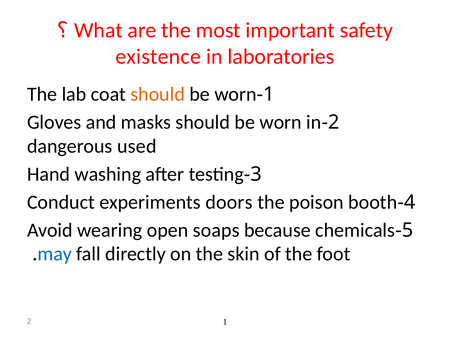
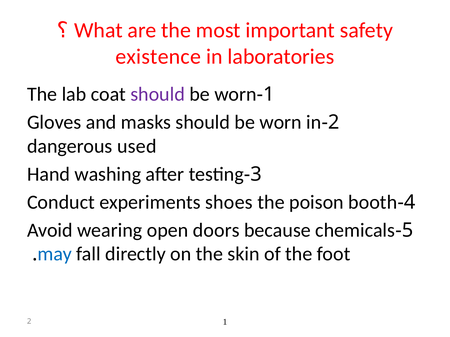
should colour: orange -> purple (158, 94)
doors: doors -> shoes (229, 202)
soaps: soaps -> doors (216, 230)
